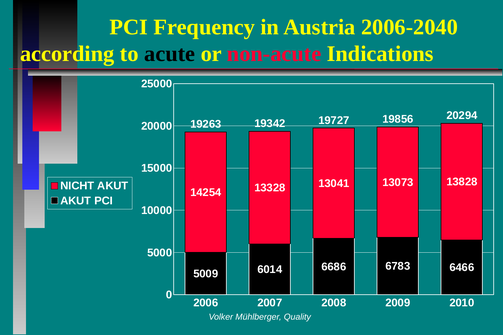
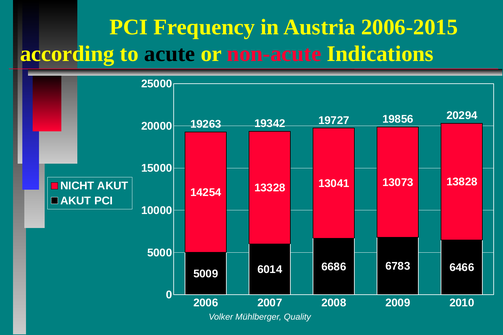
2006-2040: 2006-2040 -> 2006-2015 (409, 27)
